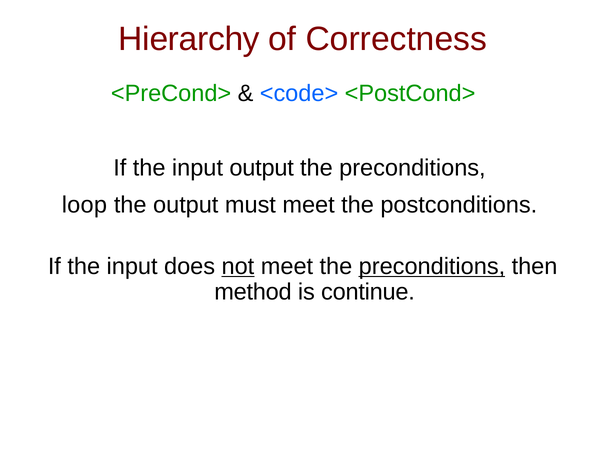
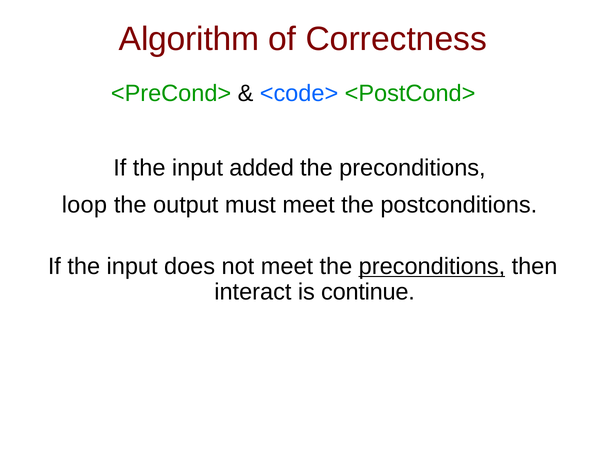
Hierarchy: Hierarchy -> Algorithm (189, 39)
input output: output -> added (262, 168)
not underline: present -> none (238, 266)
method: method -> interact (253, 291)
